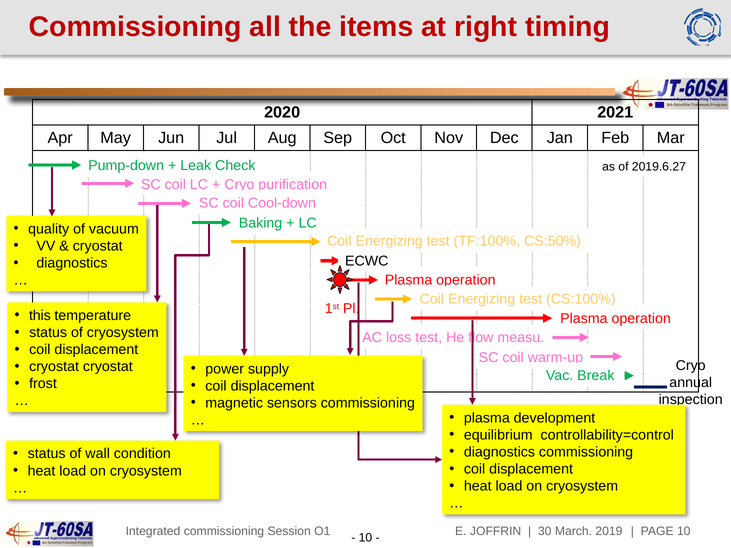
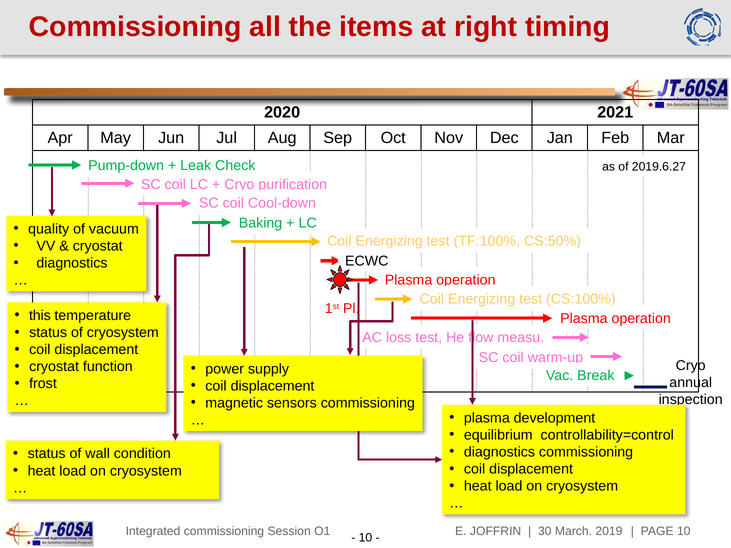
cryostat cryostat: cryostat -> function (108, 367)
